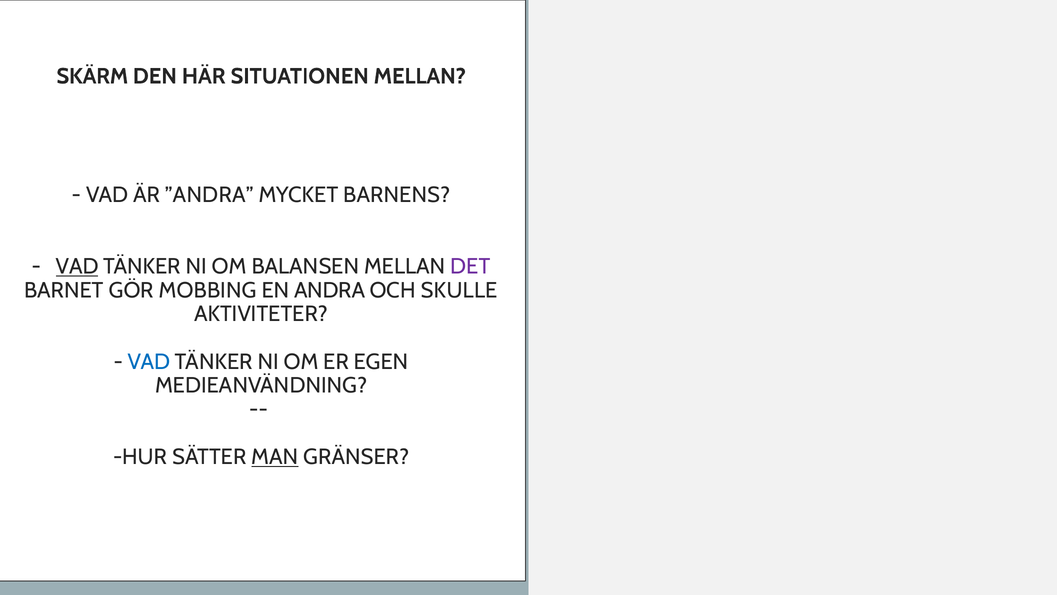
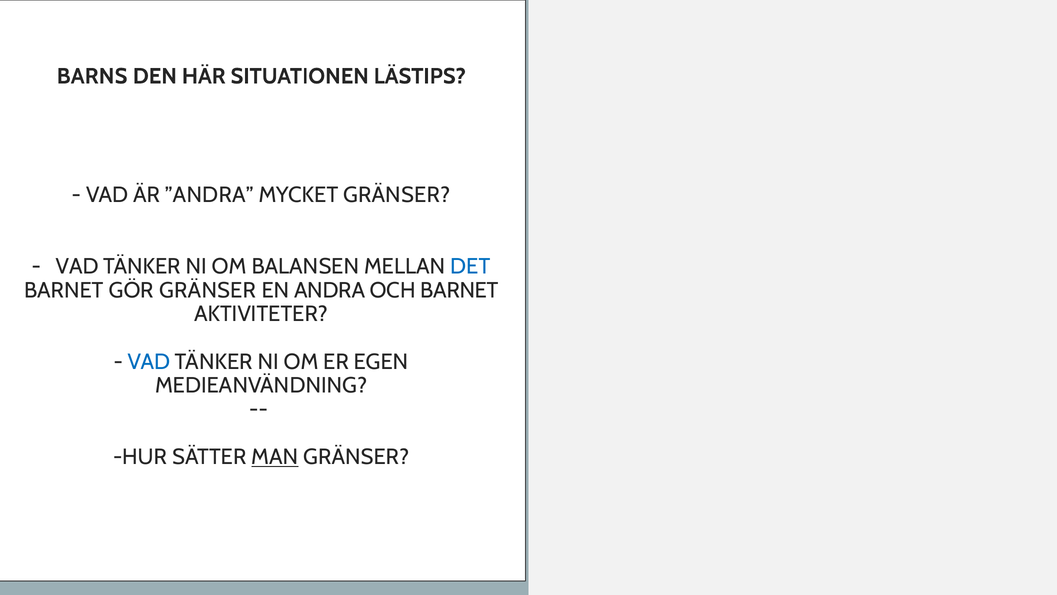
SKÄRM: SKÄRM -> BARNS (92, 76)
SITUATIONEN MELLAN: MELLAN -> LÄSTIPS (420, 76)
MYCKET BARNENS: BARNENS -> GRÄNSER (397, 195)
VAD underline: present -> none (77, 266)
DET colour: purple -> blue (470, 266)
GÖR MOBBING: MOBBING -> GRÄNSER (208, 290)
OCH SKULLE: SKULLE -> BARNET (459, 290)
